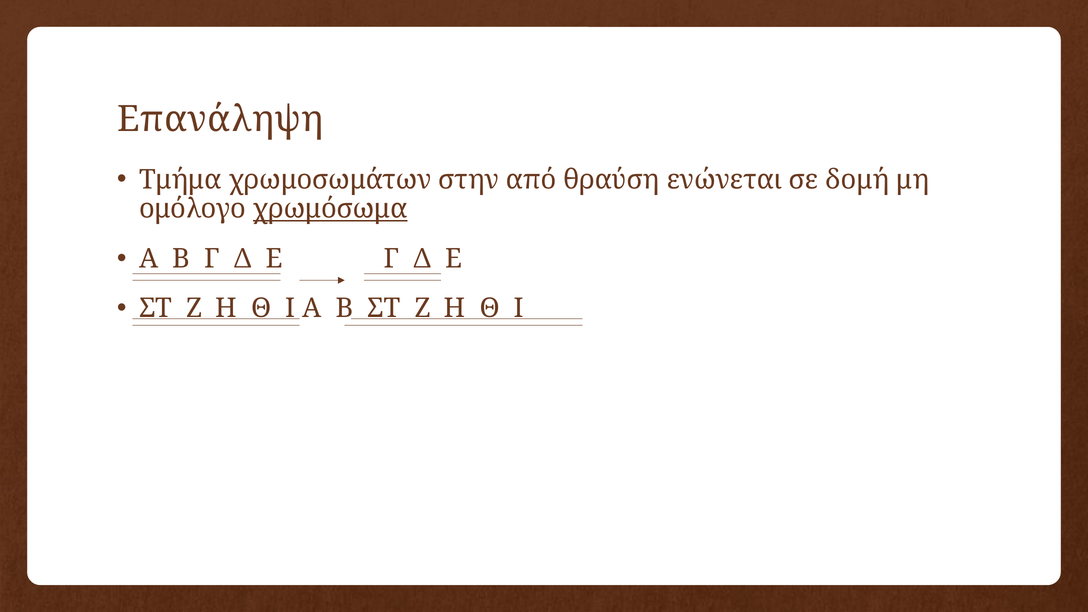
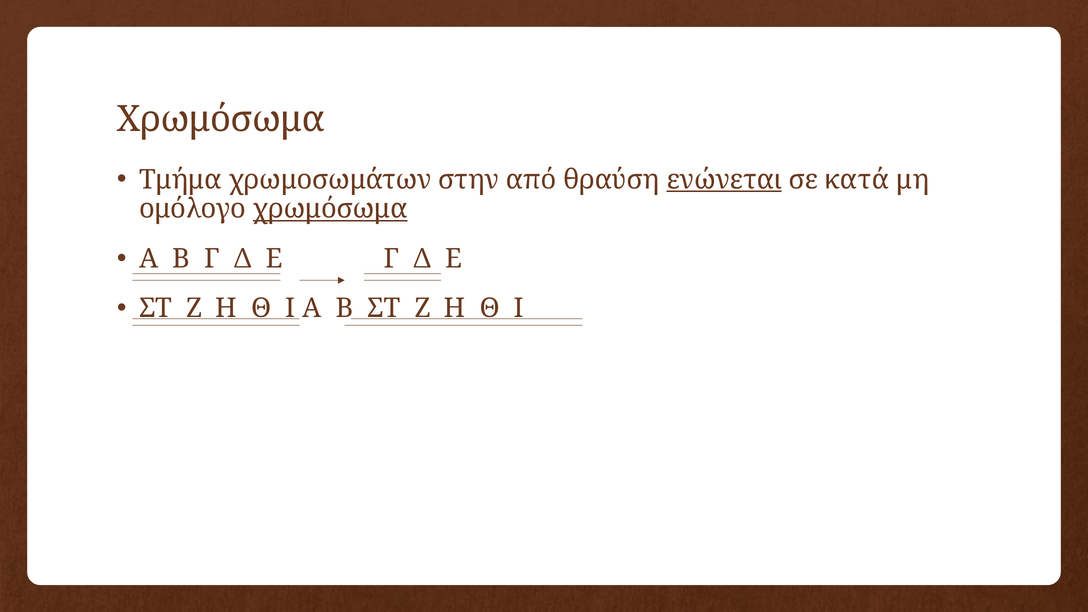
Επανάληψη: Επανάληψη -> Χρωμόσωμα (221, 119)
ενώνεται underline: none -> present (724, 180)
δομή: δομή -> κατά (857, 180)
